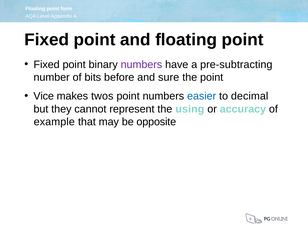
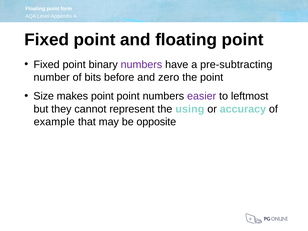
sure: sure -> zero (169, 77)
Vice: Vice -> Size (44, 96)
makes twos: twos -> point (102, 96)
easier colour: blue -> purple (202, 96)
decimal: decimal -> leftmost (250, 96)
